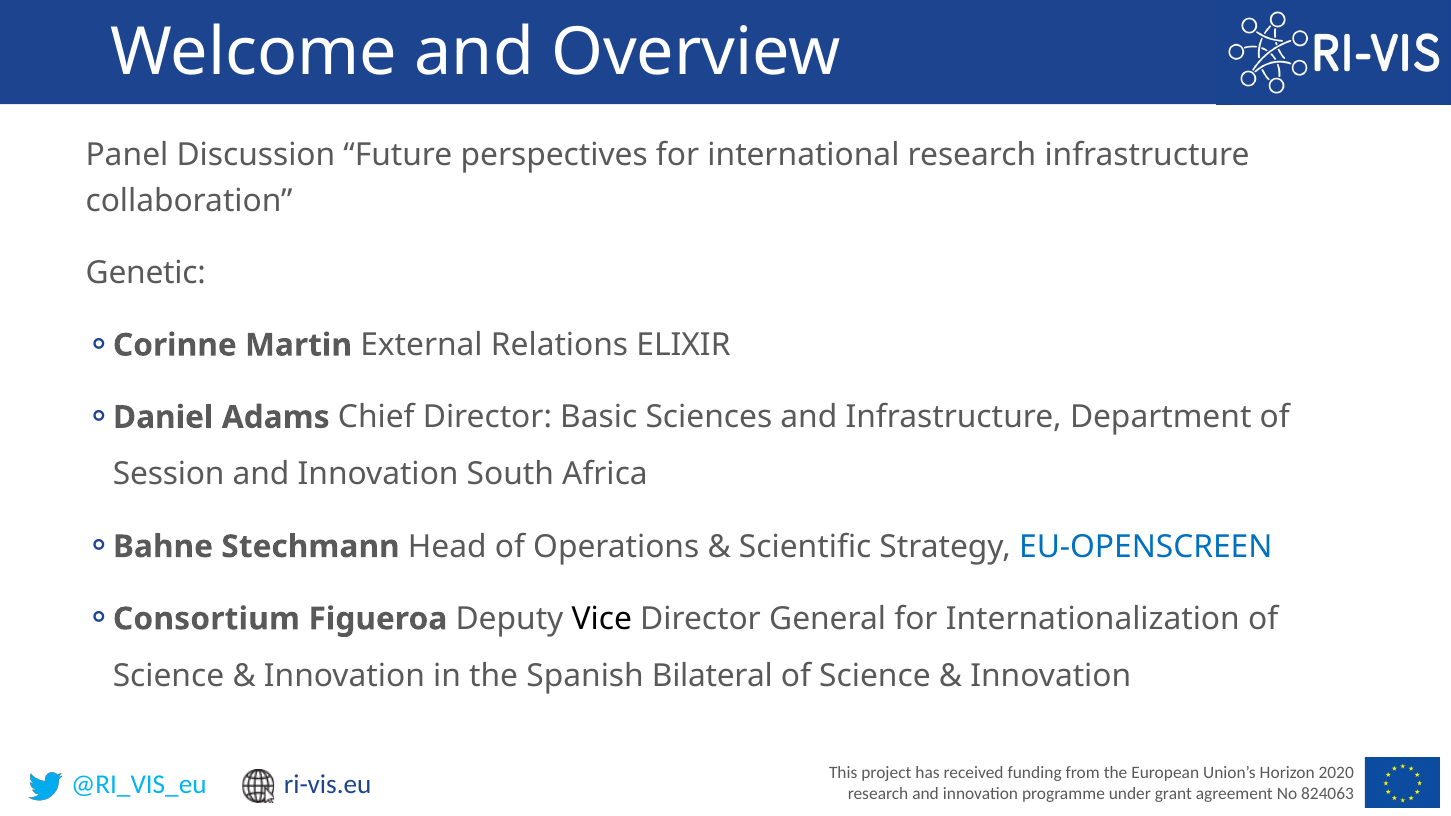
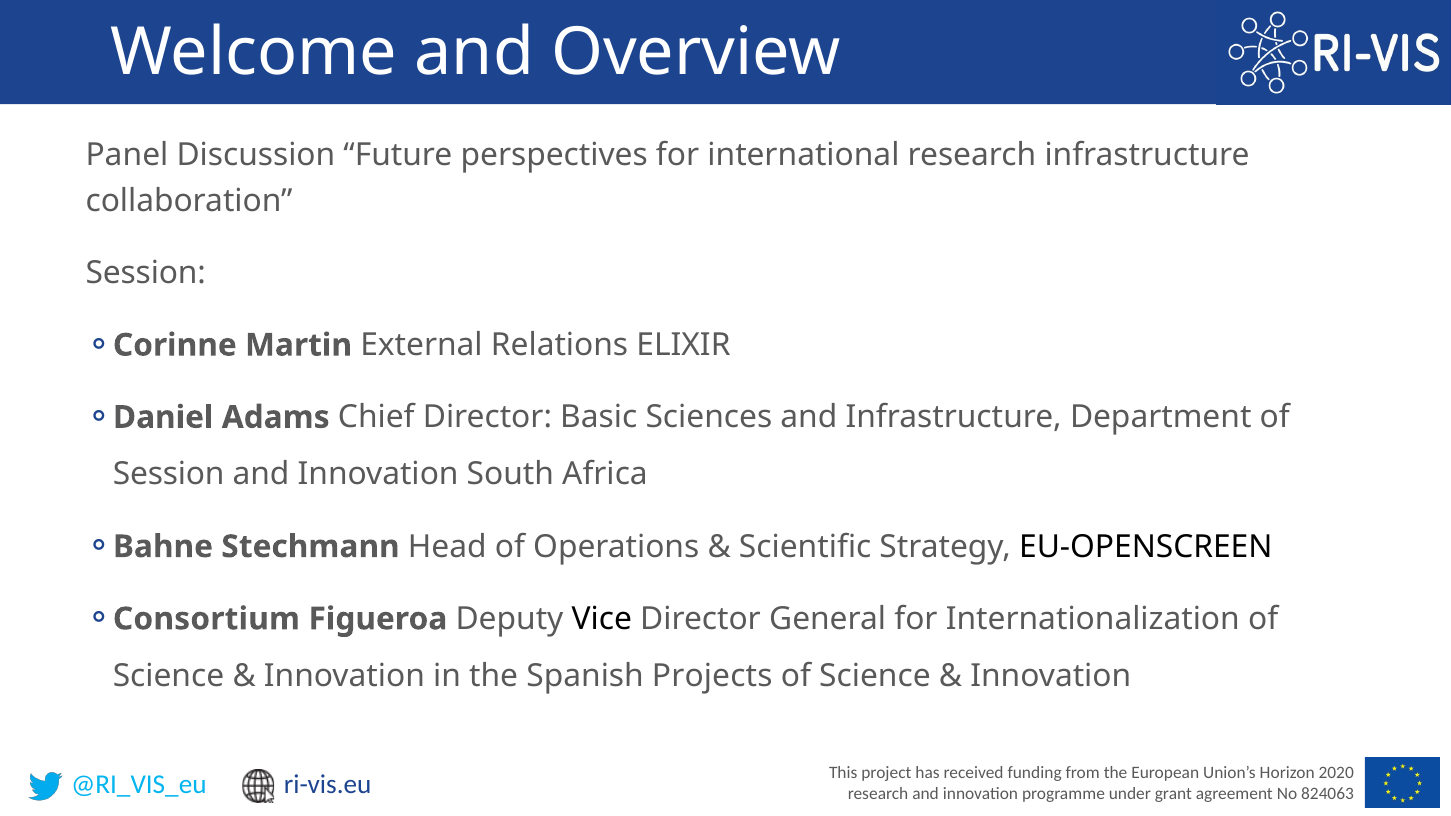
Genetic: Genetic -> Session (146, 273)
EU-OPENSCREEN colour: blue -> black (1146, 547)
Bilateral: Bilateral -> Projects (712, 676)
